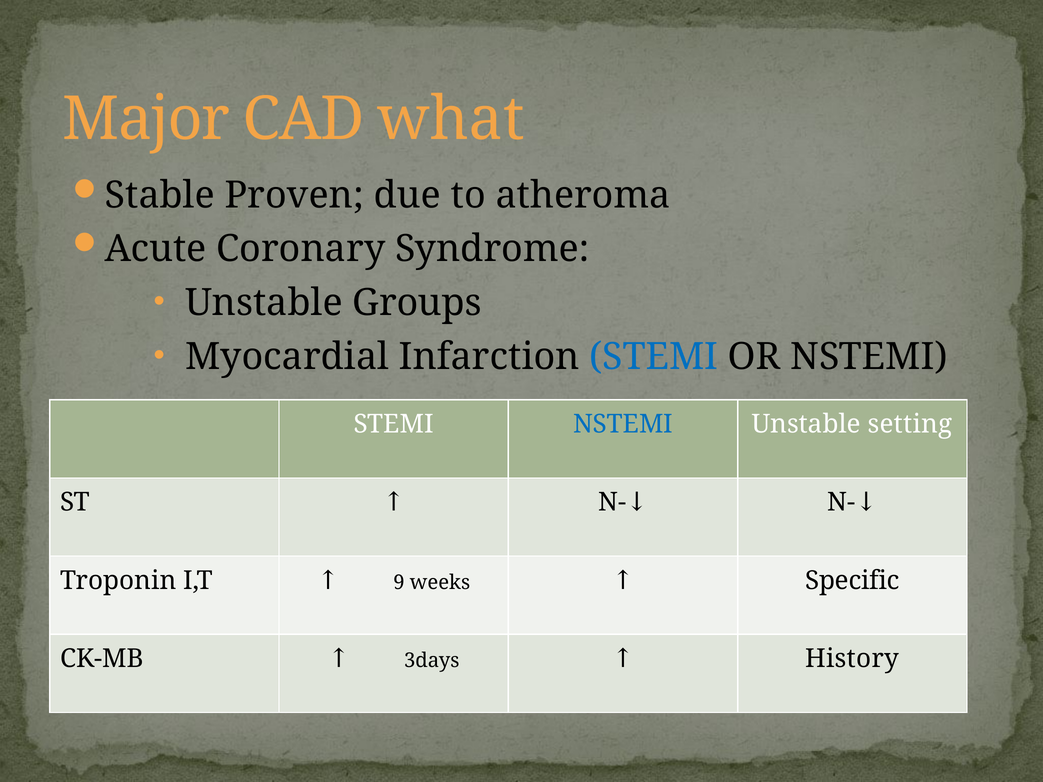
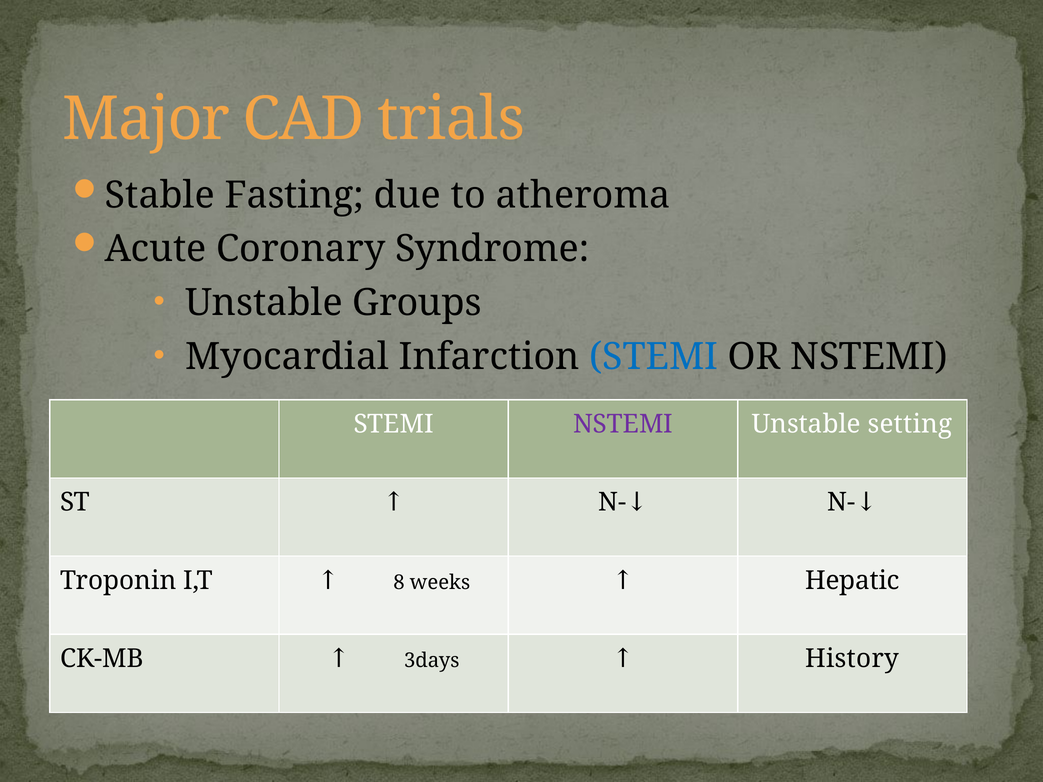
what: what -> trials (451, 119)
Proven: Proven -> Fasting (294, 195)
NSTEMI colour: blue -> purple (623, 424)
9: 9 -> 8 (399, 583)
Specific: Specific -> Hepatic (852, 581)
